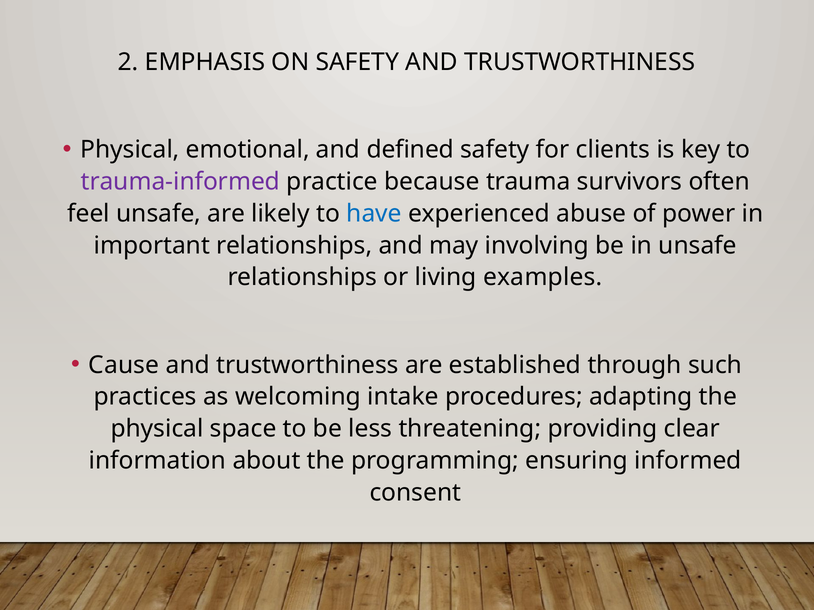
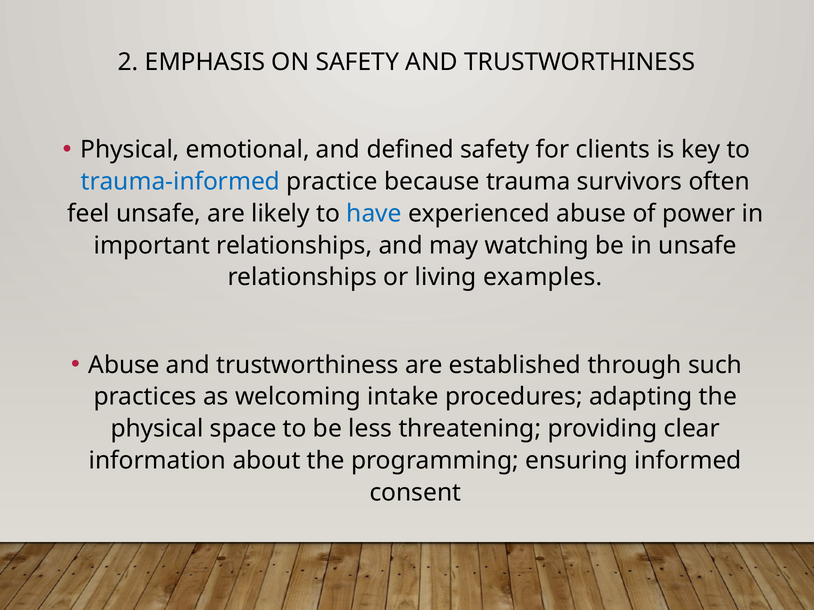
trauma-informed colour: purple -> blue (180, 182)
involving: involving -> watching (537, 246)
Cause: Cause -> Abuse (124, 365)
